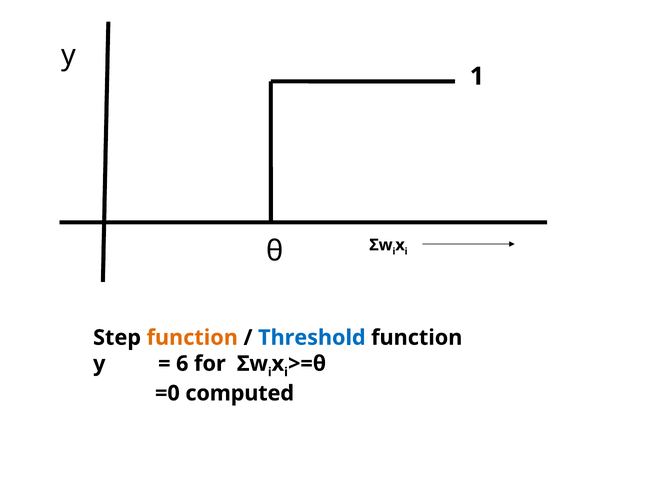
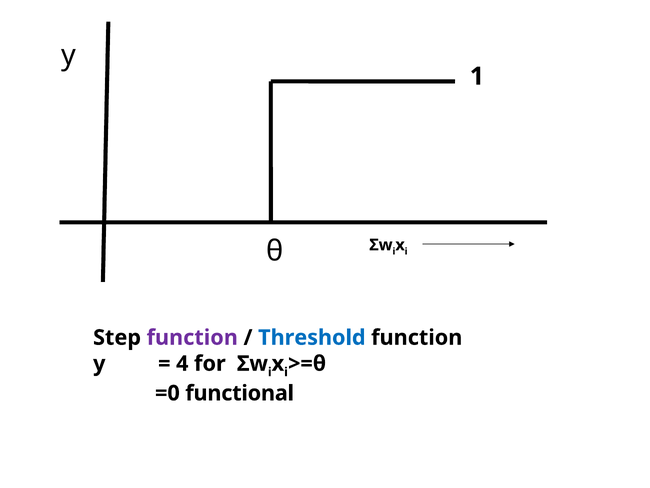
function colour: orange -> purple (192, 337)
6: 6 -> 4 (182, 363)
computed: computed -> functional (240, 393)
